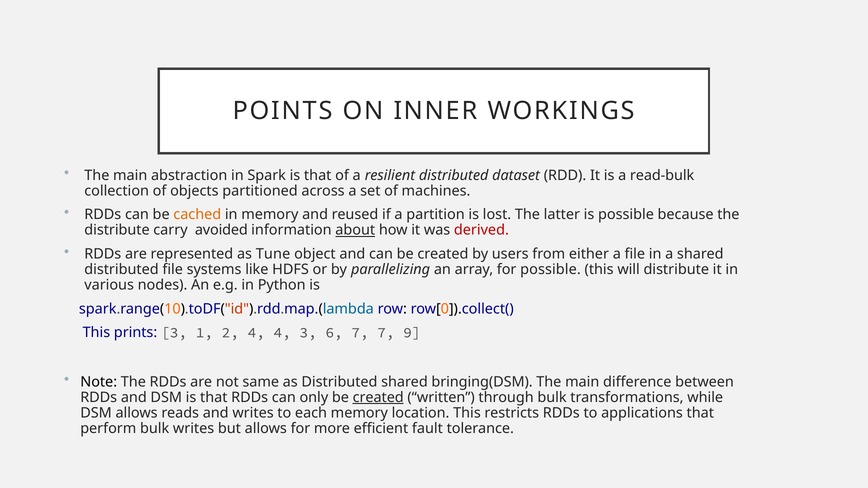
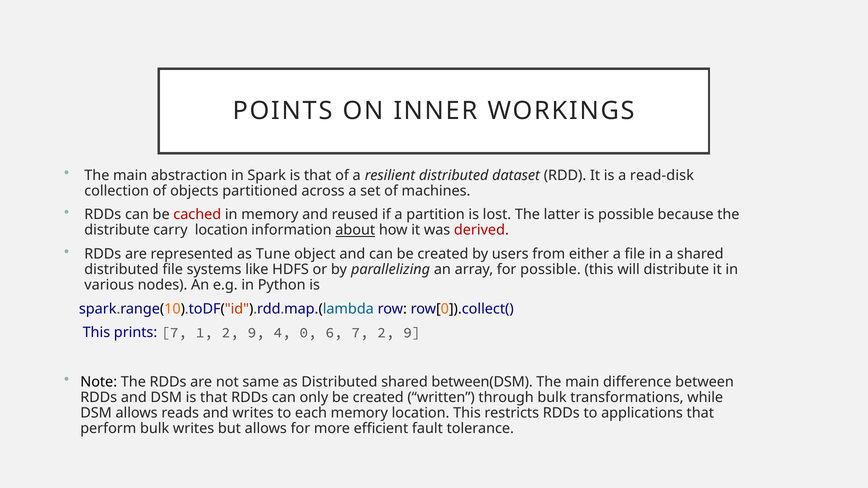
read-bulk: read-bulk -> read-disk (662, 175)
cached colour: orange -> red (197, 215)
carry avoided: avoided -> location (221, 230)
prints 3: 3 -> 7 (174, 333)
1 2 4: 4 -> 9 (256, 333)
4 3: 3 -> 0 (308, 333)
7 7: 7 -> 2 (386, 333)
bringing(DSM: bringing(DSM -> between(DSM (482, 382)
created underline: present -> none (378, 398)
